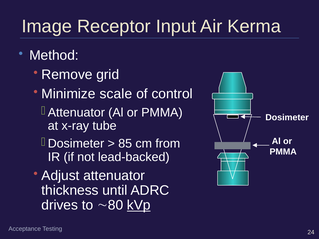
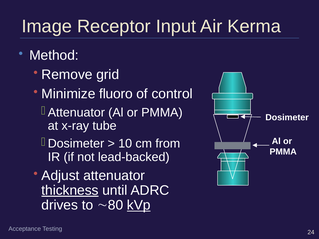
scale: scale -> fluoro (116, 94)
85: 85 -> 10 (125, 144)
thickness underline: none -> present (70, 191)
